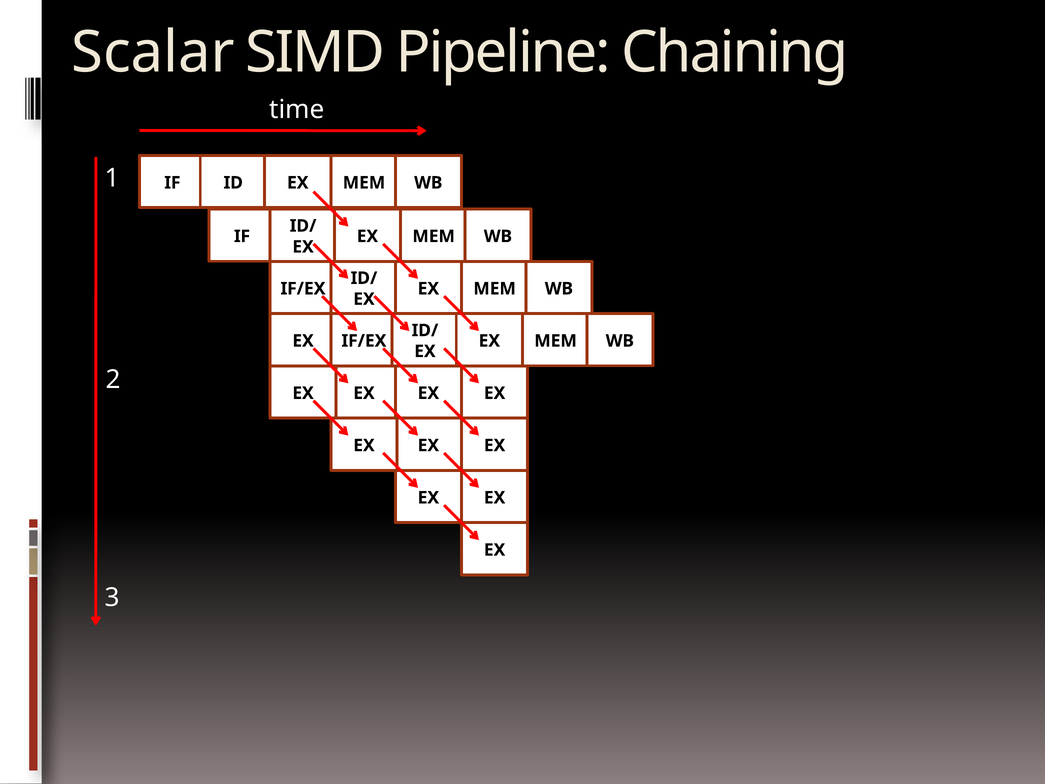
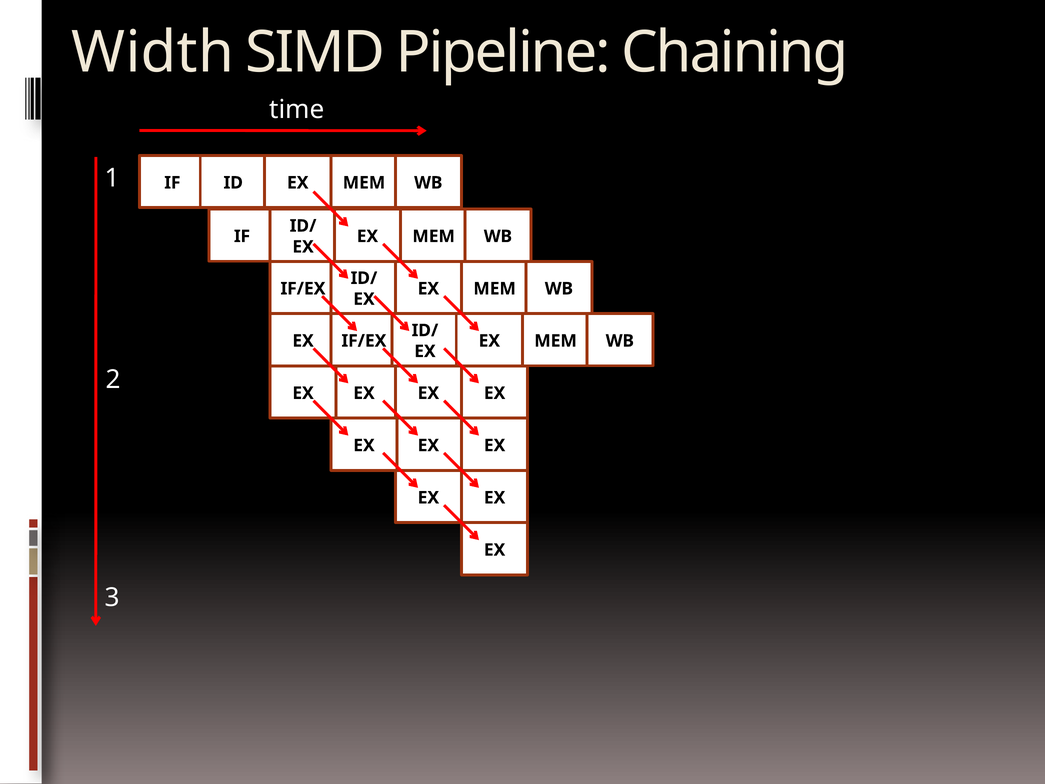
Scalar: Scalar -> Width (153, 53)
